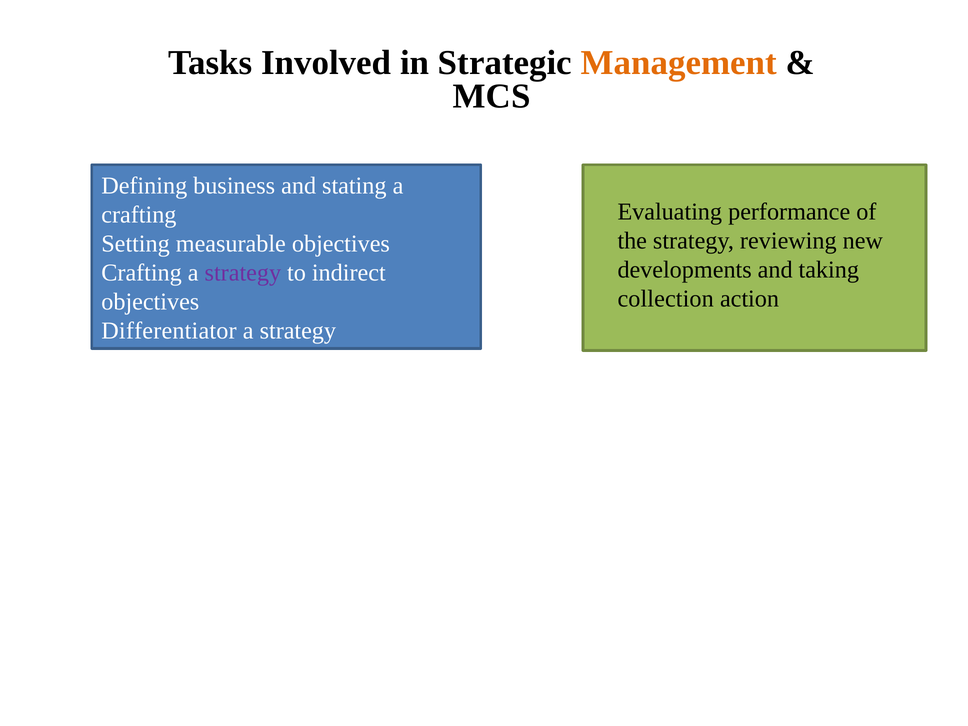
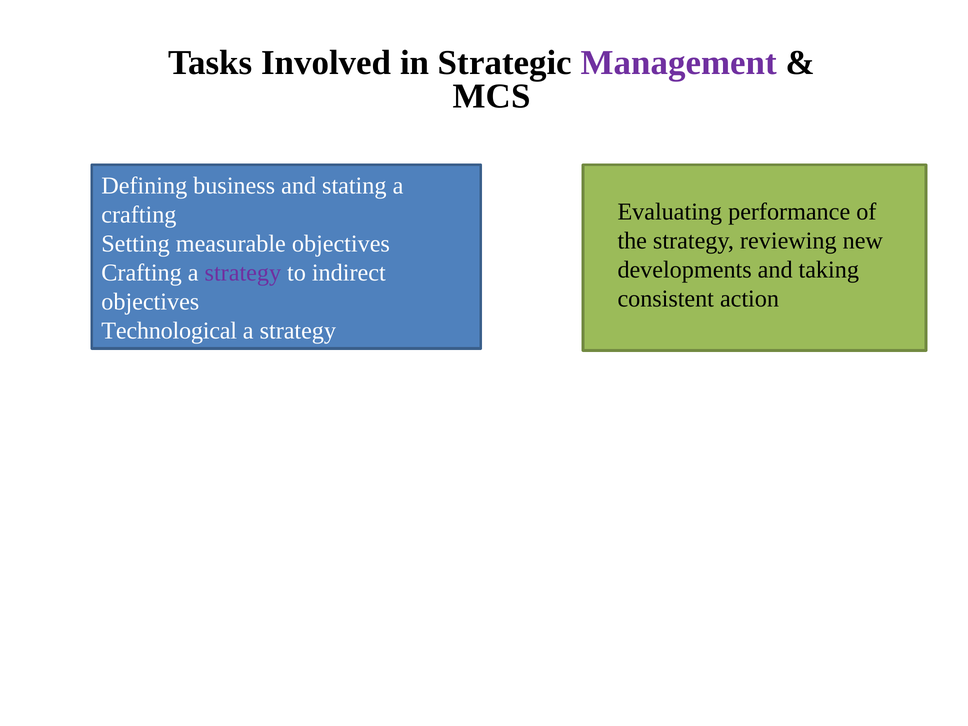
Management colour: orange -> purple (679, 63)
collection: collection -> consistent (666, 299)
Differentiator: Differentiator -> Technological (169, 331)
